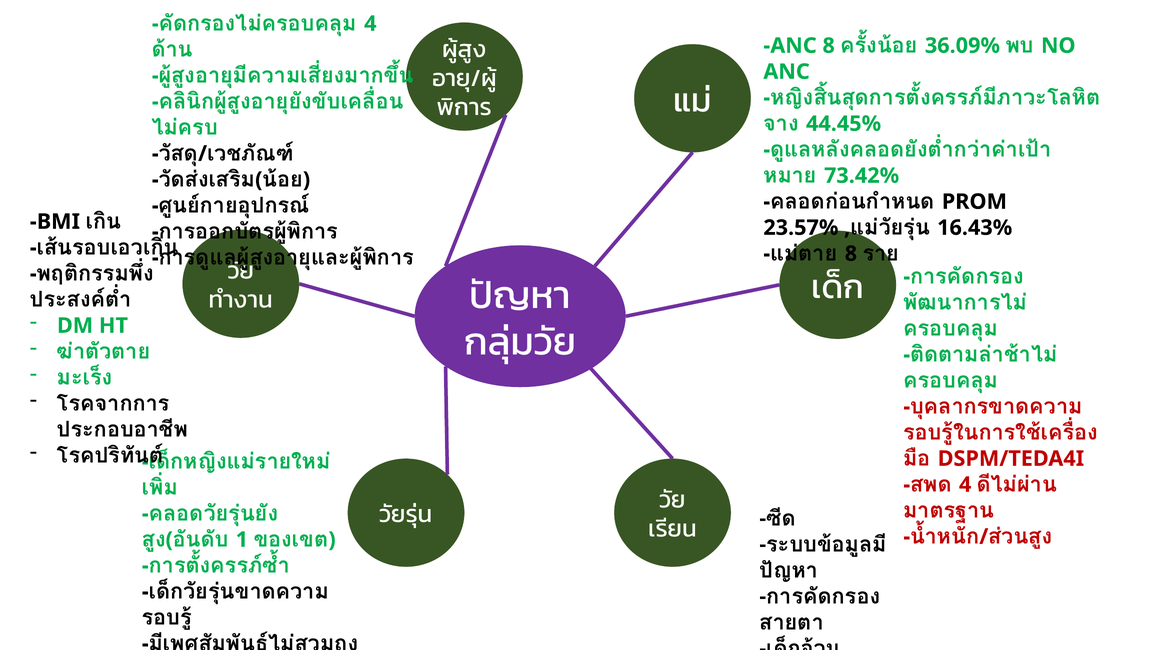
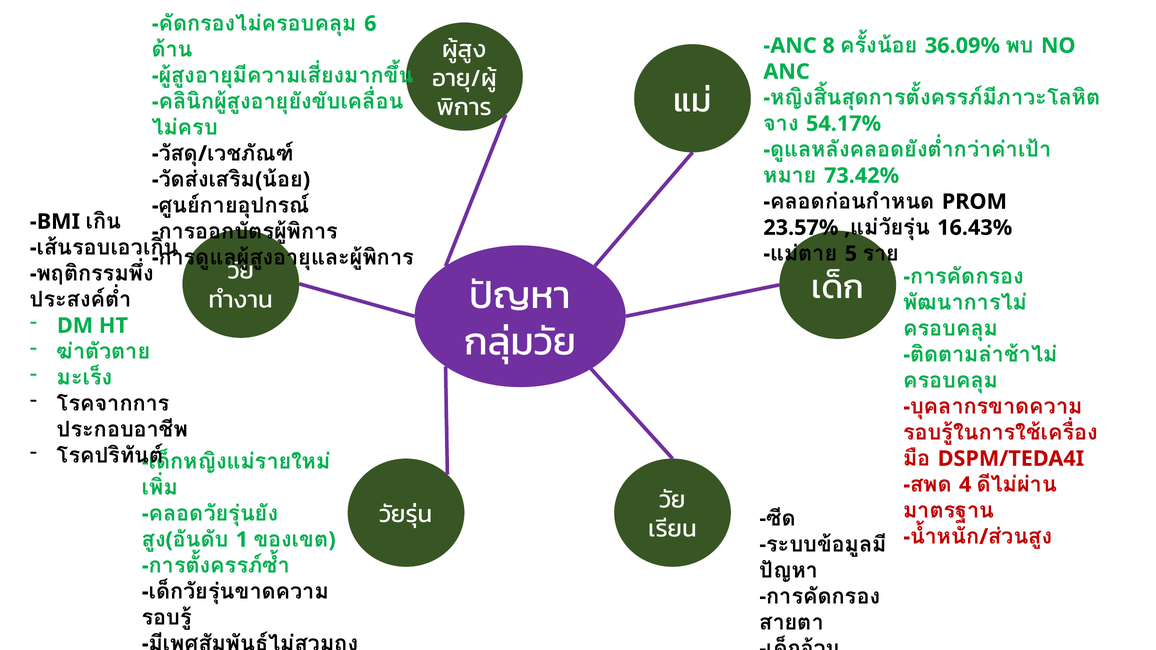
4: 4 -> 6 (370, 24)
44.45%: 44.45% -> 54.17% (844, 124)
8: 8 -> 5 (851, 254)
